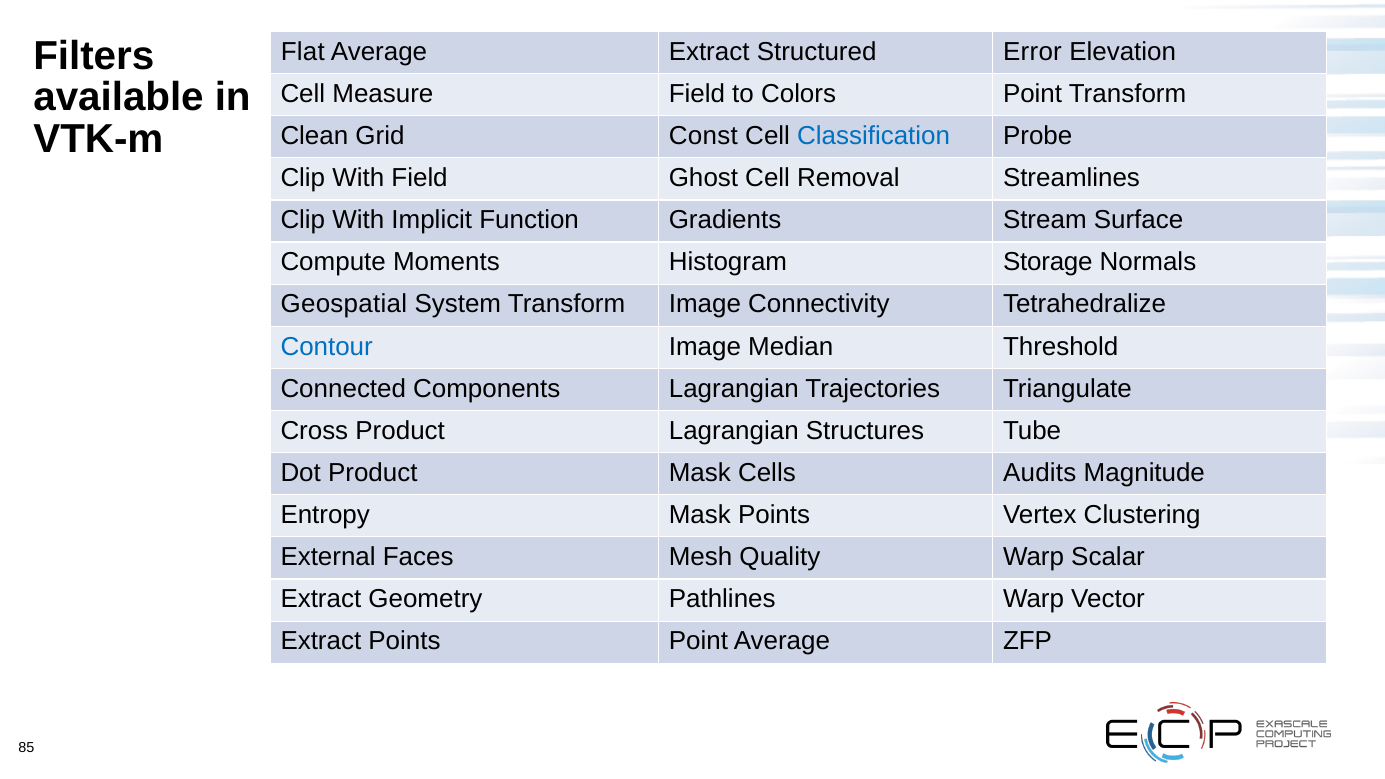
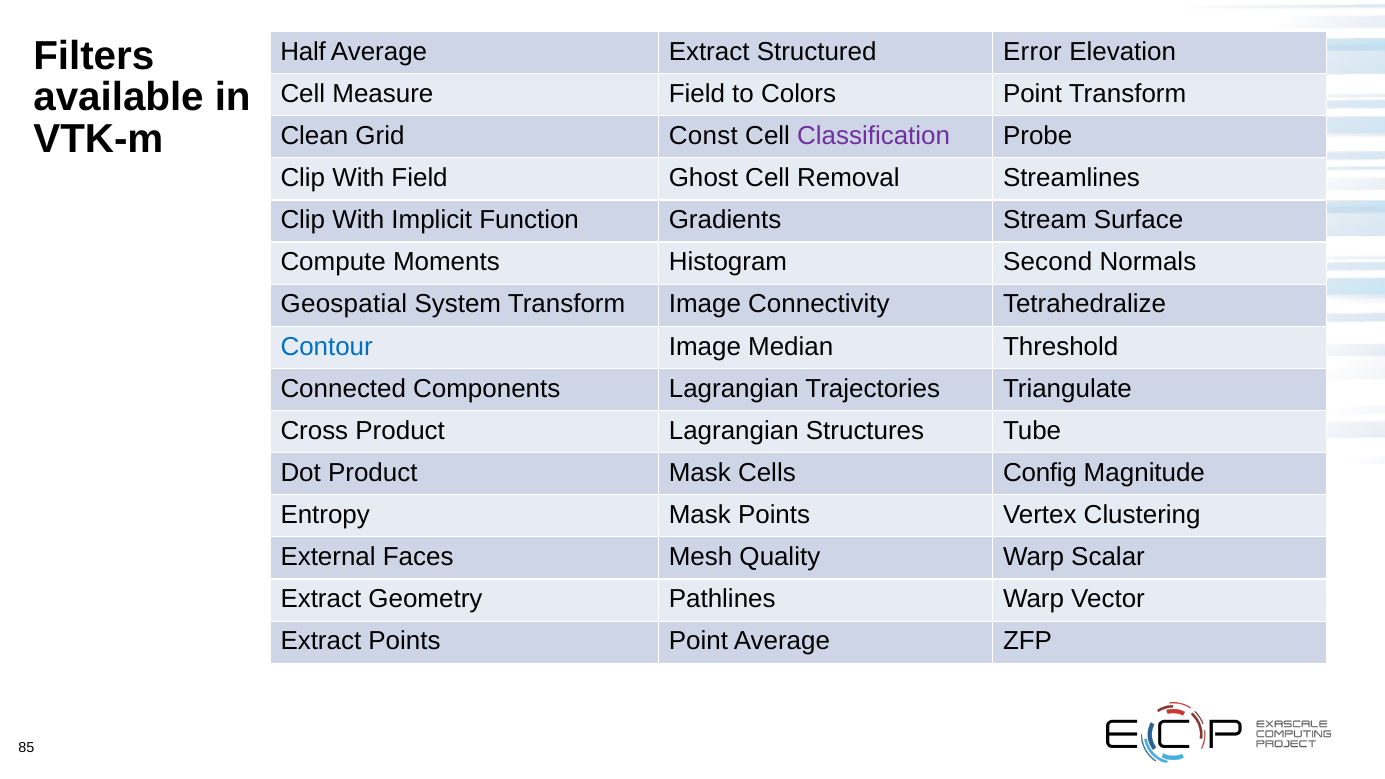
Flat: Flat -> Half (303, 52)
Classification colour: blue -> purple (874, 136)
Storage: Storage -> Second (1048, 262)
Audits: Audits -> Config (1040, 473)
